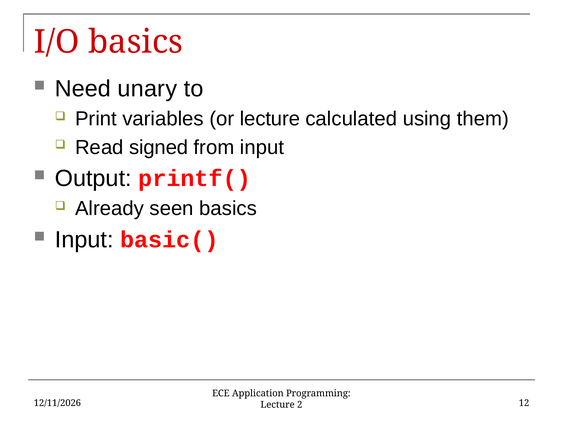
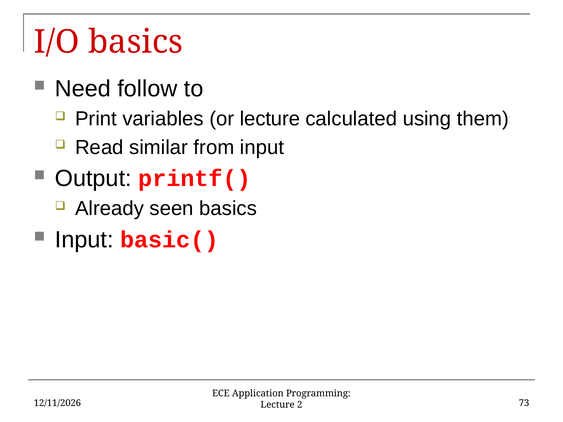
unary: unary -> follow (147, 89)
signed: signed -> similar (159, 147)
12: 12 -> 73 (524, 403)
